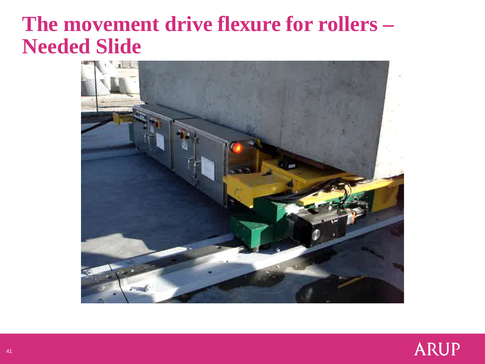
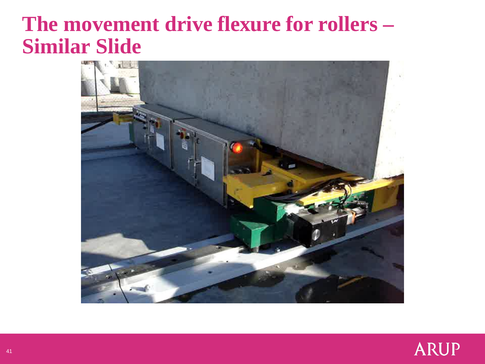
Needed: Needed -> Similar (56, 46)
